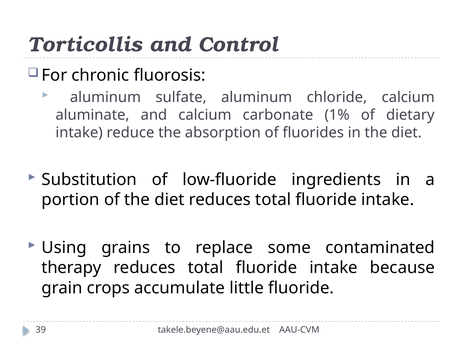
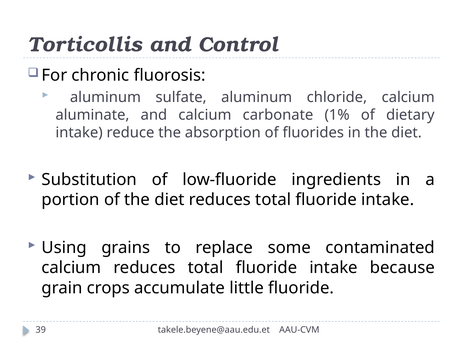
therapy: therapy -> calcium (71, 268)
